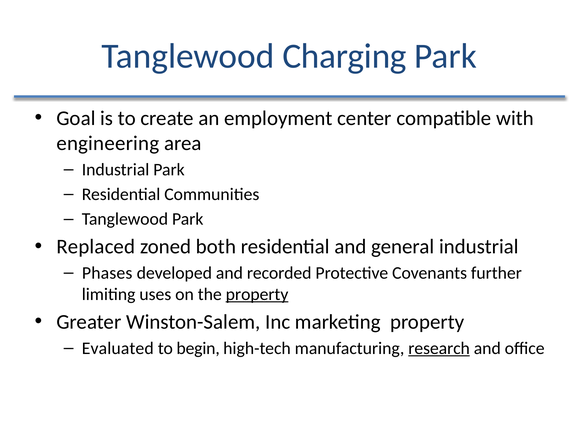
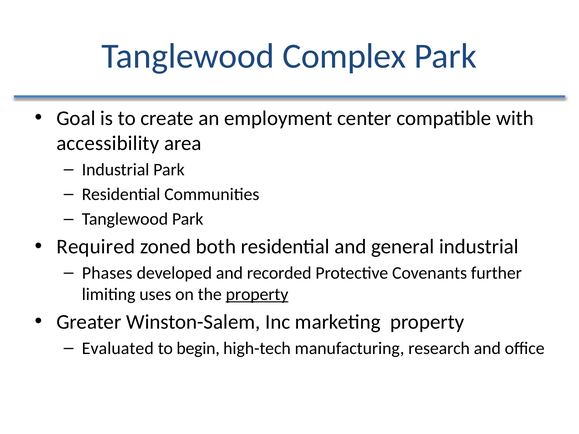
Charging: Charging -> Complex (344, 56)
engineering: engineering -> accessibility (108, 143)
Replaced: Replaced -> Required (96, 247)
research underline: present -> none (439, 348)
